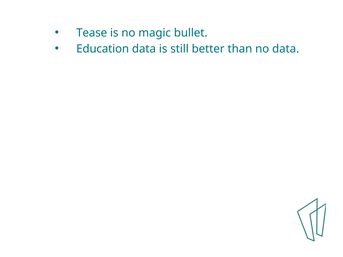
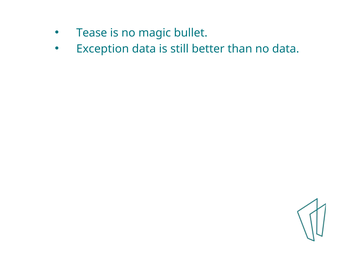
Education: Education -> Exception (103, 49)
